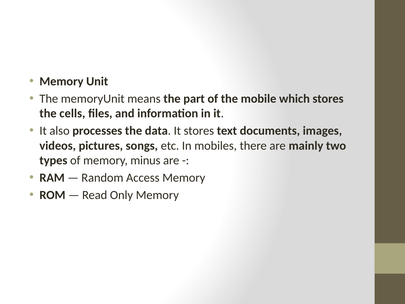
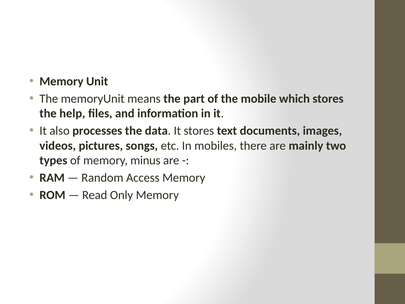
cells: cells -> help (72, 113)
